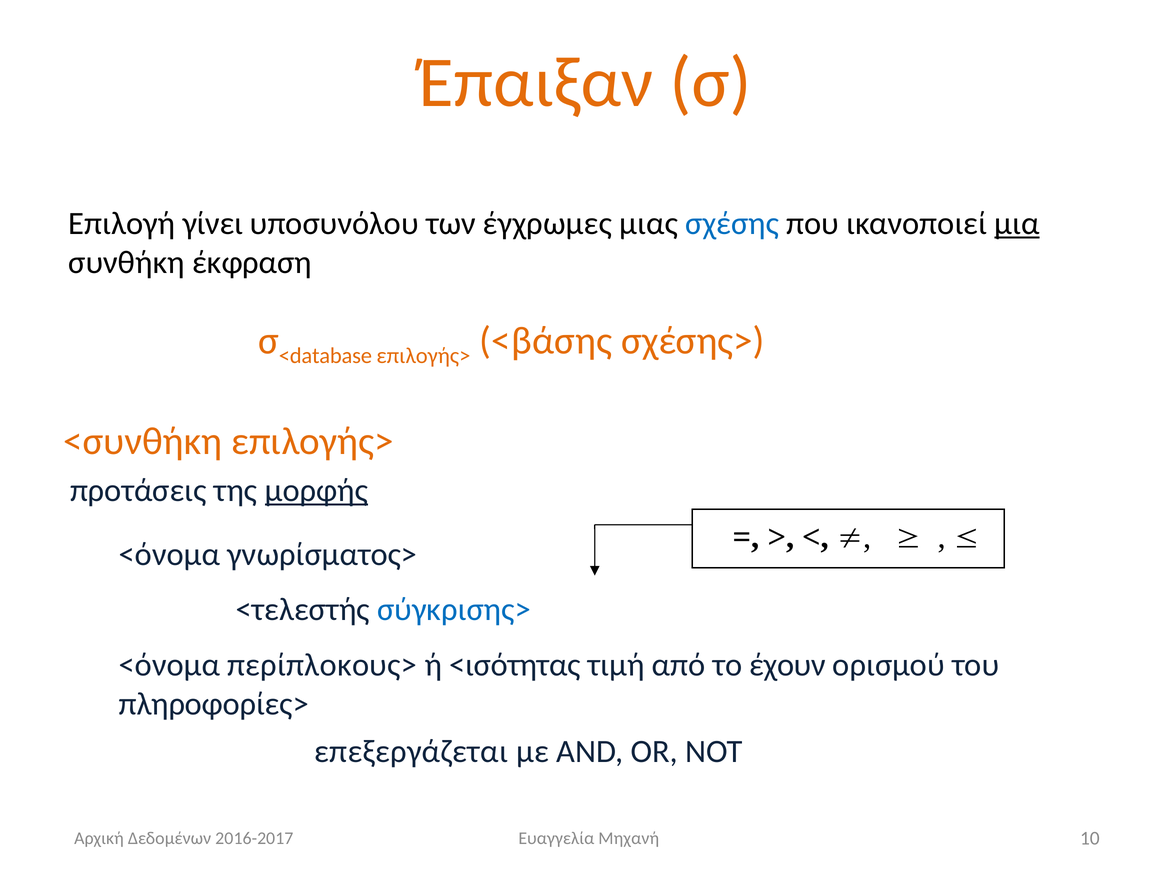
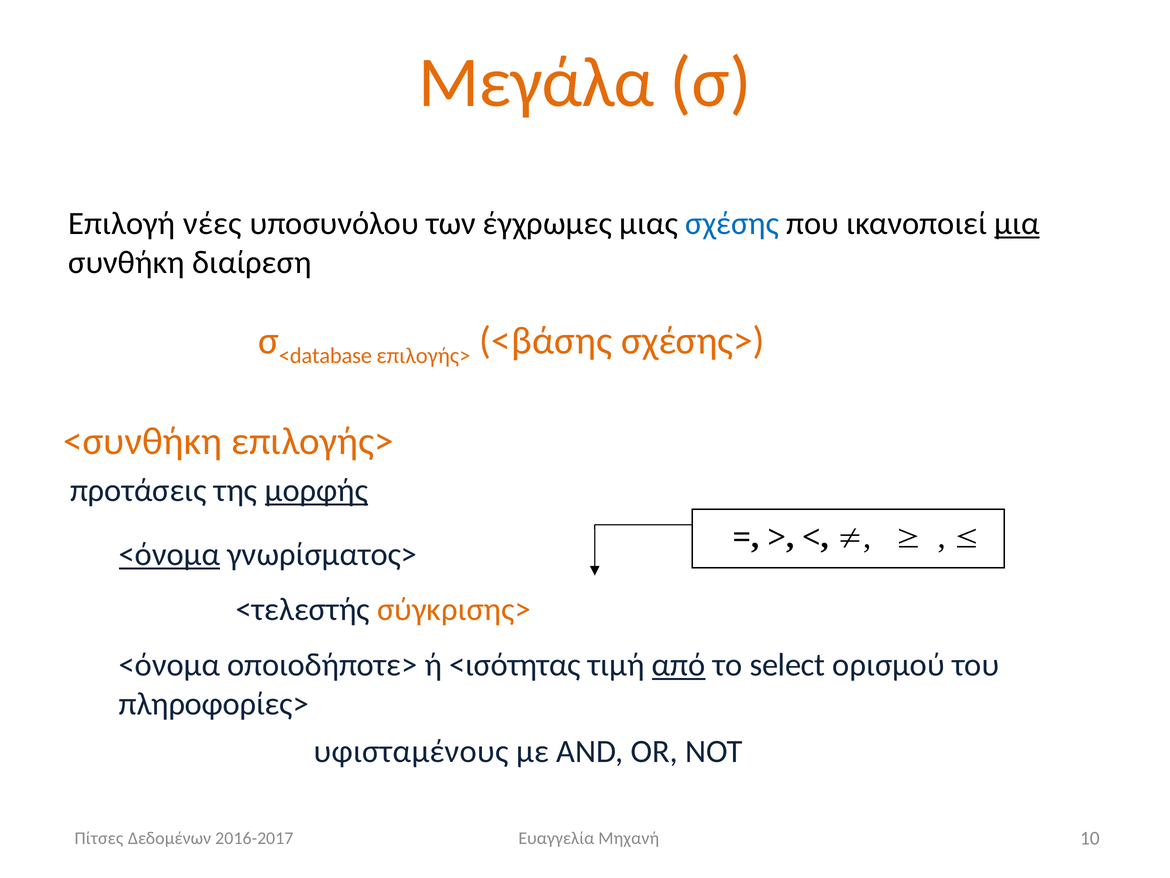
Έπαιξαν: Έπαιξαν -> Μεγάλα (536, 83)
γίνει: γίνει -> νέες (212, 223)
έκφραση: έκφραση -> διαίρεση (252, 262)
<όνομα underline: none -> present (169, 554)
σύγκρισης> colour: blue -> orange (454, 609)
περίπλοκους>: περίπλοκους> -> οποιοδήποτε> (322, 665)
από underline: none -> present (679, 665)
έχουν: έχουν -> select (787, 665)
επεξεργάζεται: επεξεργάζεται -> υφισταμένους (411, 751)
Αρχική: Αρχική -> Πίτσες (99, 838)
